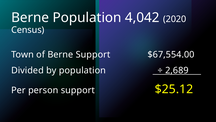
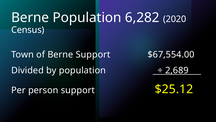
4,042: 4,042 -> 6,282 (142, 18)
